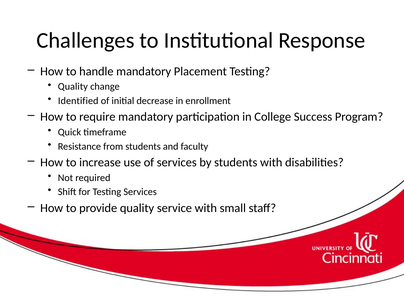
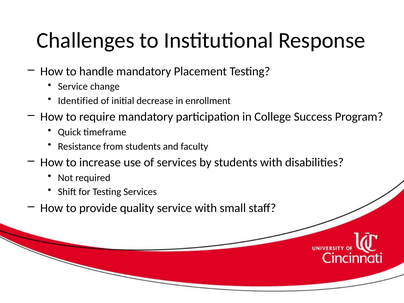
Quality: Quality -> Service (73, 87)
